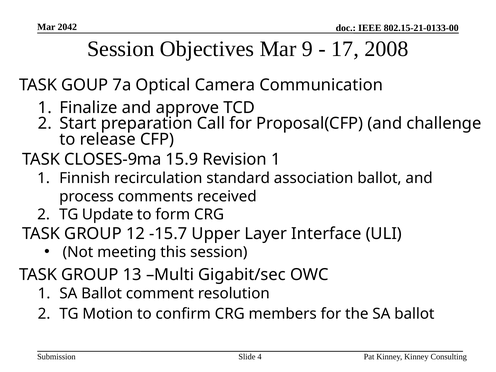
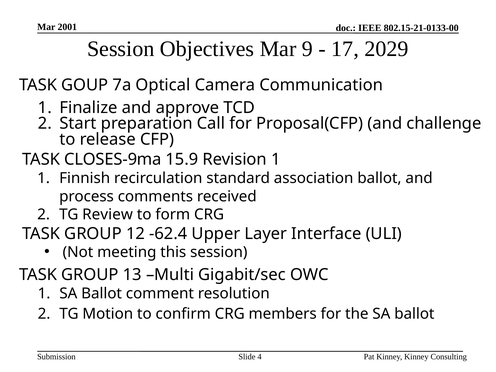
2042: 2042 -> 2001 (67, 27)
2008: 2008 -> 2029 (386, 49)
Update: Update -> Review (108, 215)
-15.7: -15.7 -> -62.4 (168, 234)
